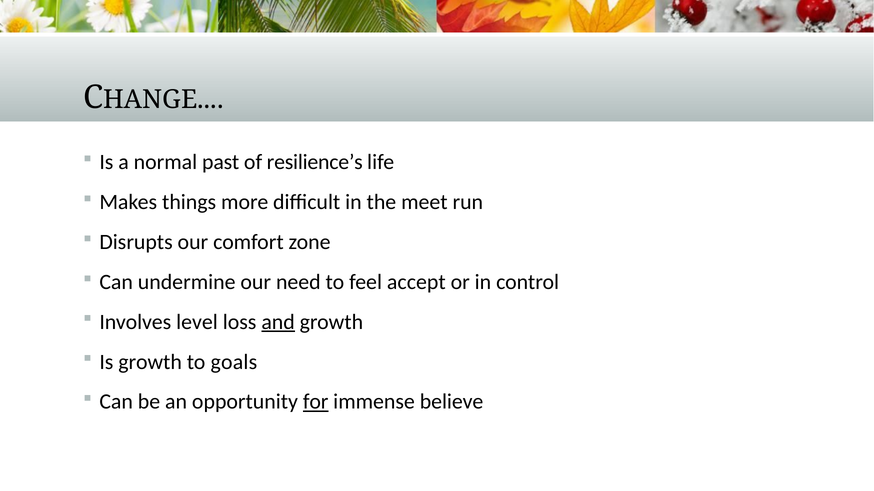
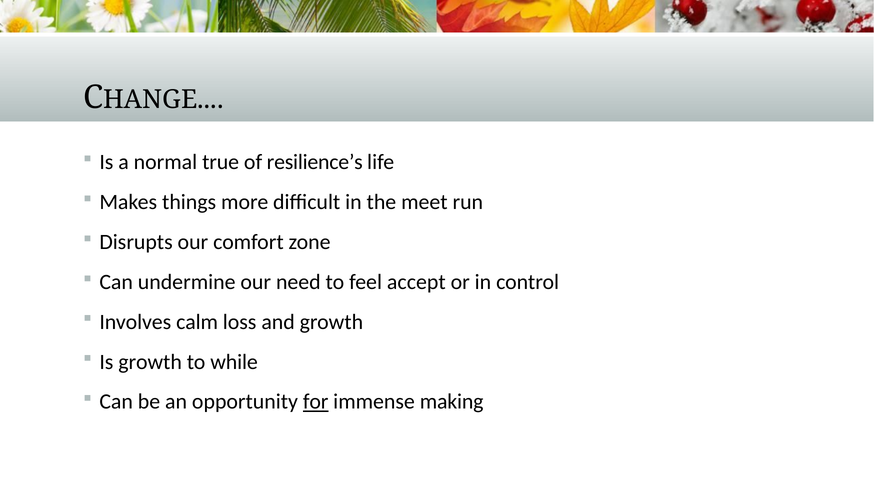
past: past -> true (221, 162)
level: level -> calm (197, 322)
and underline: present -> none (278, 322)
goals: goals -> while (234, 362)
believe: believe -> making (452, 402)
